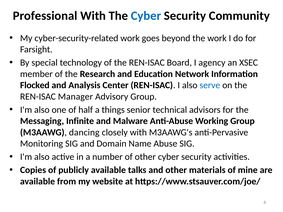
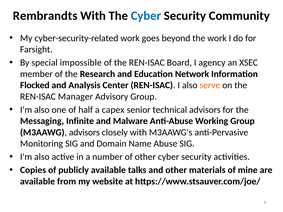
Professional: Professional -> Rembrandts (45, 16)
technology: technology -> impossible (81, 63)
serve colour: blue -> orange (210, 85)
things: things -> capex (113, 110)
M3AAWG dancing: dancing -> advisors (84, 133)
